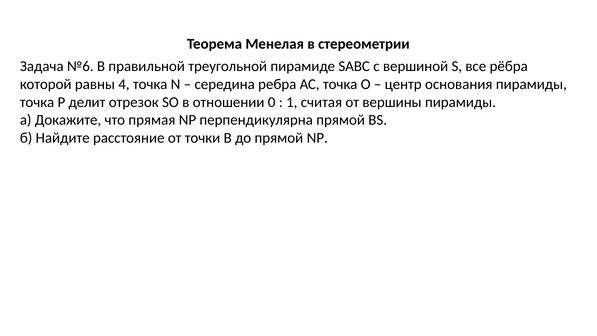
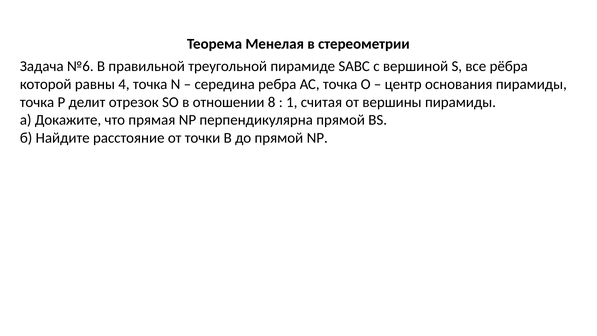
0: 0 -> 8 (272, 102)
